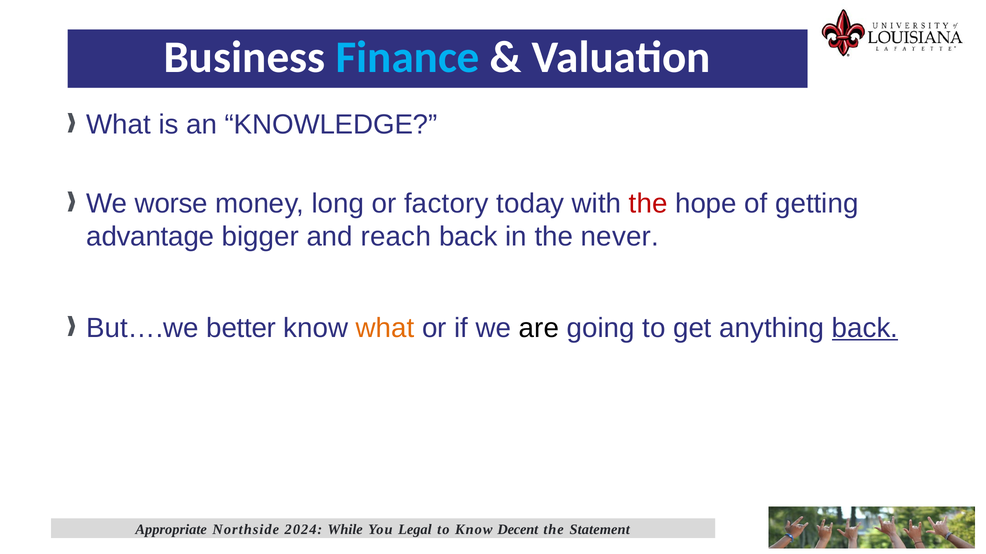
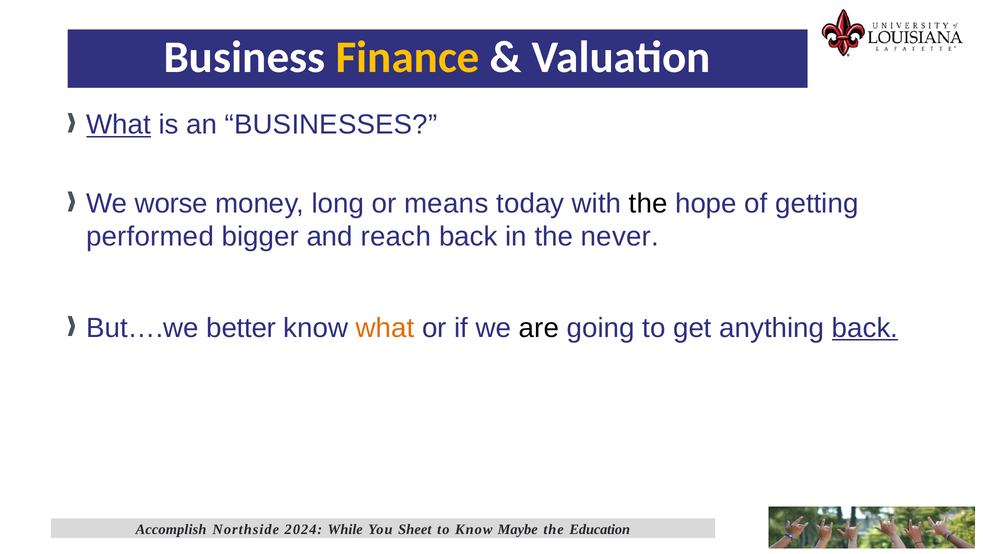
Finance colour: light blue -> yellow (408, 57)
What underline: none -> present (119, 125)
KNOWLEDGE: KNOWLEDGE -> BUSINESSES (331, 125)
factory: factory -> means (446, 204)
the colour: red -> black (648, 204)
advantage: advantage -> performed (150, 237)
Appropriate: Appropriate -> Accomplish (171, 530)
Legal: Legal -> Sheet (415, 530)
Decent: Decent -> Maybe (518, 530)
Statement: Statement -> Education (600, 530)
